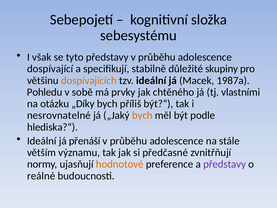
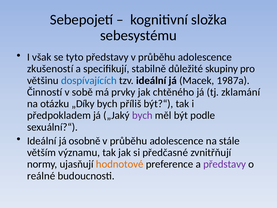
dospívající: dospívající -> zkušeností (50, 69)
dospívajících colour: orange -> blue (89, 80)
Pohledu: Pohledu -> Činností (45, 92)
vlastními: vlastními -> zklamání (241, 92)
nesrovnatelné: nesrovnatelné -> předpokladem (59, 115)
bych colour: orange -> purple (142, 115)
hlediska?“: hlediska?“ -> sexuální?“ (52, 127)
přenáší: přenáší -> osobně (85, 141)
